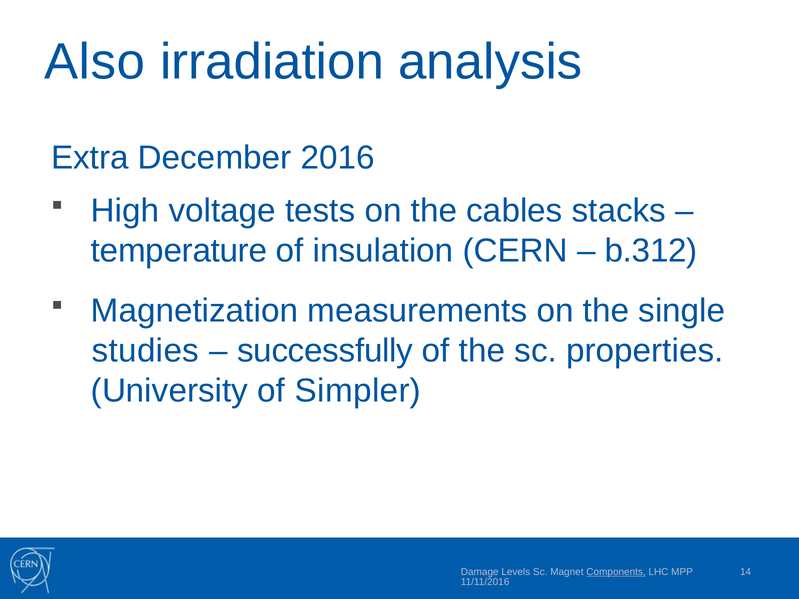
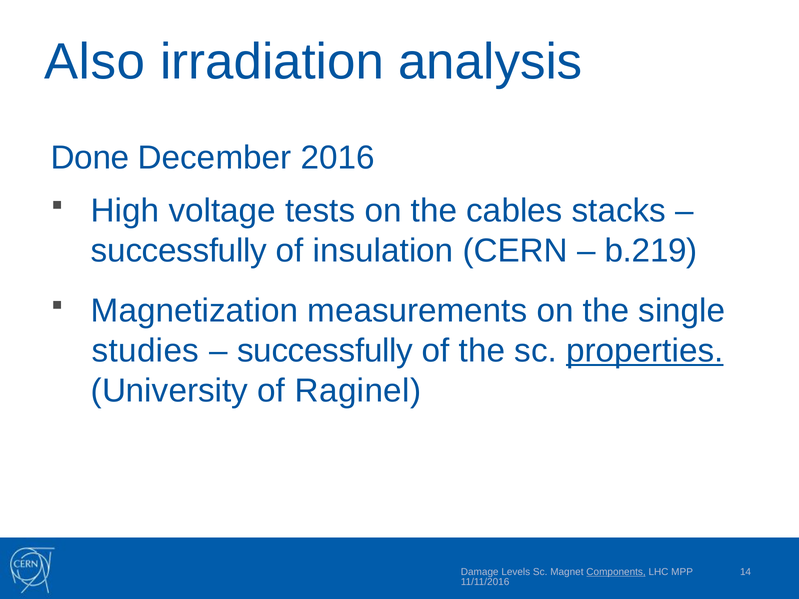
Extra: Extra -> Done (90, 158)
temperature: temperature -> successfully (179, 251)
b.312: b.312 -> b.219 (651, 251)
properties underline: none -> present (645, 351)
Simpler: Simpler -> Raginel (358, 391)
